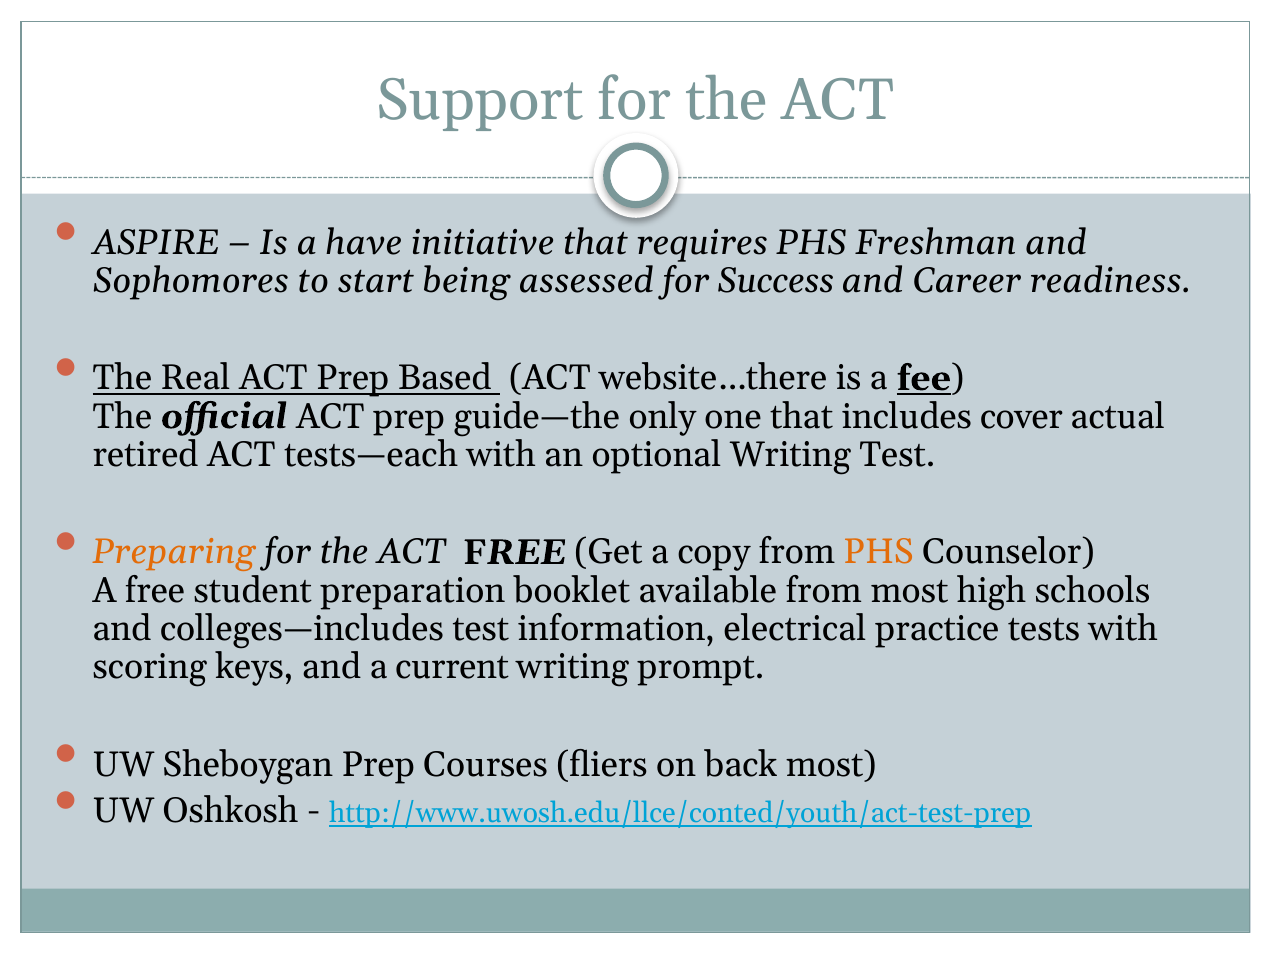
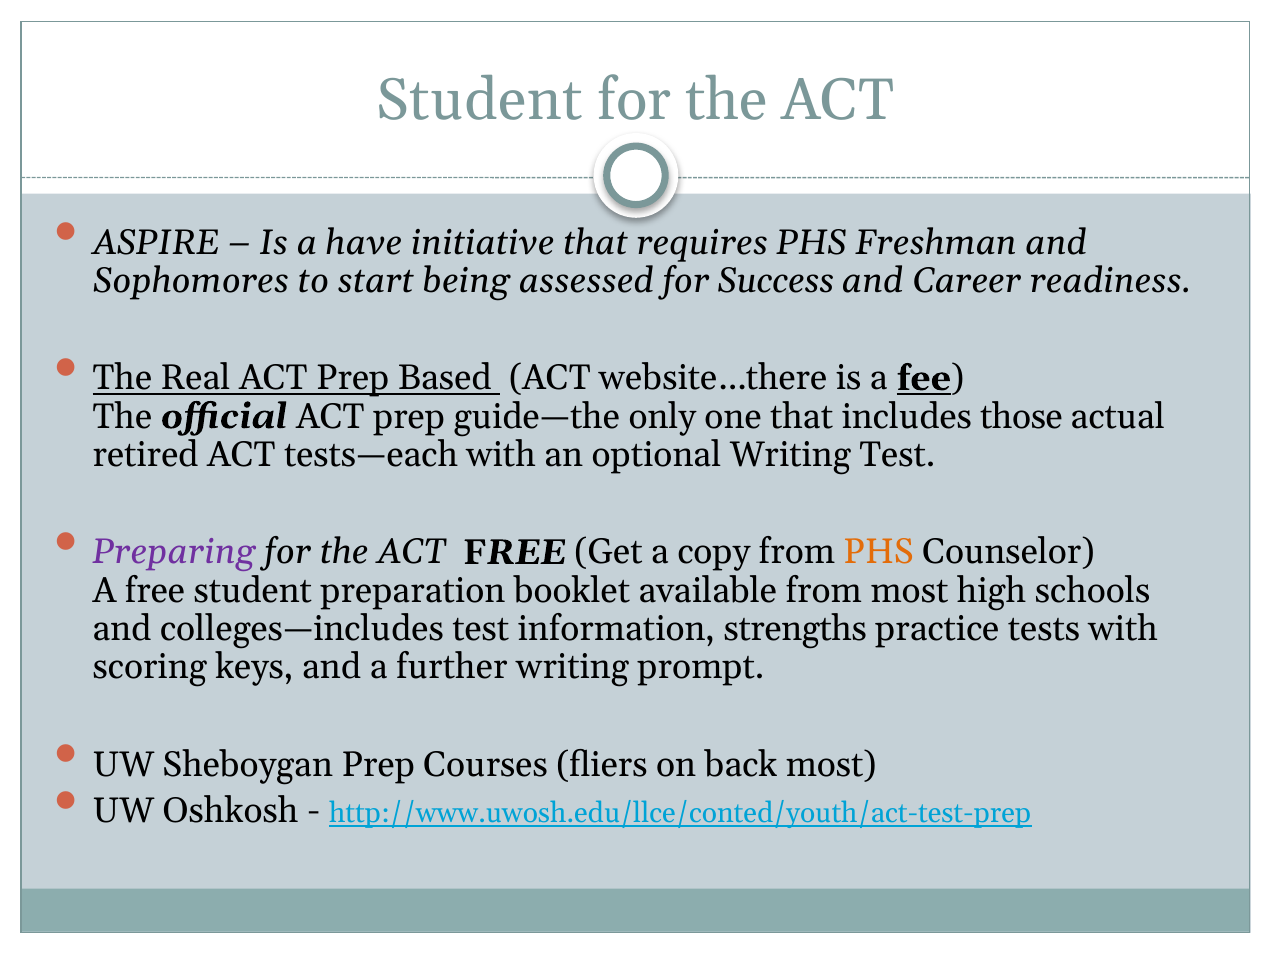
Support: Support -> Student (480, 100)
cover: cover -> those (1021, 416)
Preparing colour: orange -> purple (174, 552)
electrical: electrical -> strengths (795, 629)
current: current -> further (452, 667)
